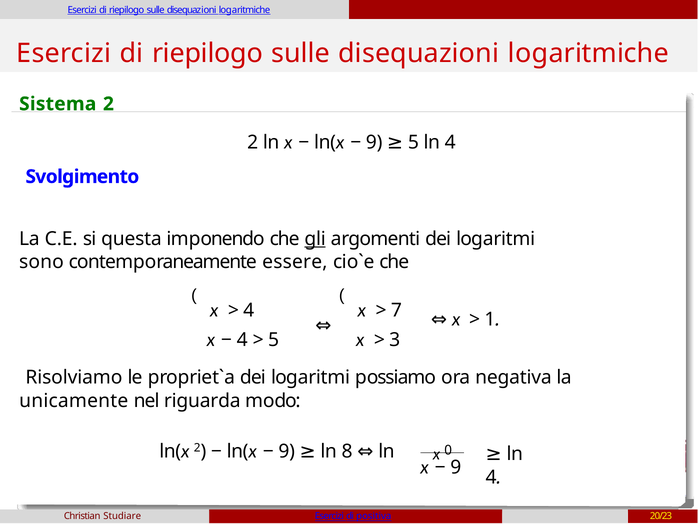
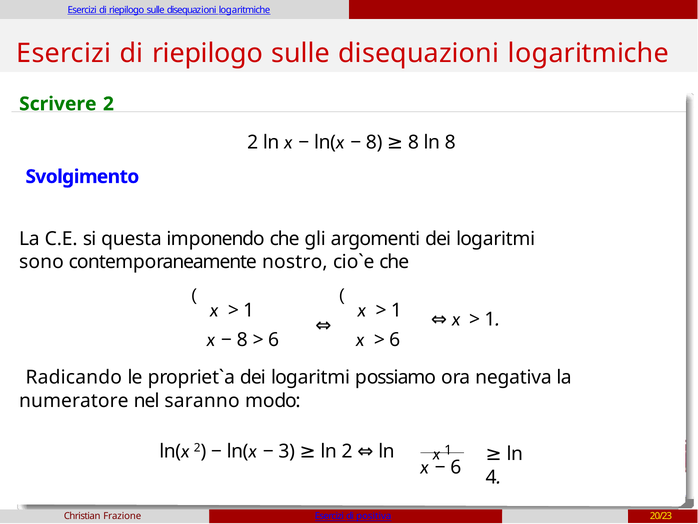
Sistema: Sistema -> Scrivere (58, 104)
9: 9 -> 8 (374, 142)
5: 5 -> 8 (413, 142)
4: 4 -> 8 (450, 142)
gli underline: present -> none (315, 239)
essere: essere -> nostro (295, 262)
4: 4 -> 1 (249, 310)
7: 7 -> 1 (396, 310)
4: 4 -> 8 (242, 340)
5: 5 -> 6 (274, 340)
3: 3 -> 6 (395, 340)
Risolviamo: Risolviamo -> Radicando (74, 378)
unicamente: unicamente -> numeratore (74, 401)
riguarda: riguarda -> saranno (202, 401)
9: 9 -> 3 (287, 451)
ln 8: 8 -> 2 (347, 451)
x 0: 0 -> 1 (448, 450)
9: 9 -> 6 (456, 467)
Studiare: Studiare -> Frazione (122, 516)
